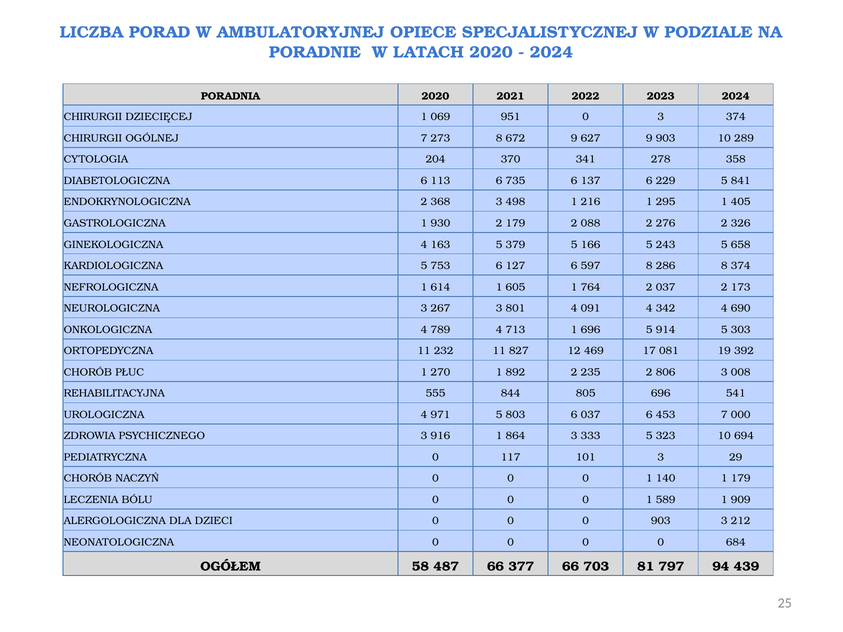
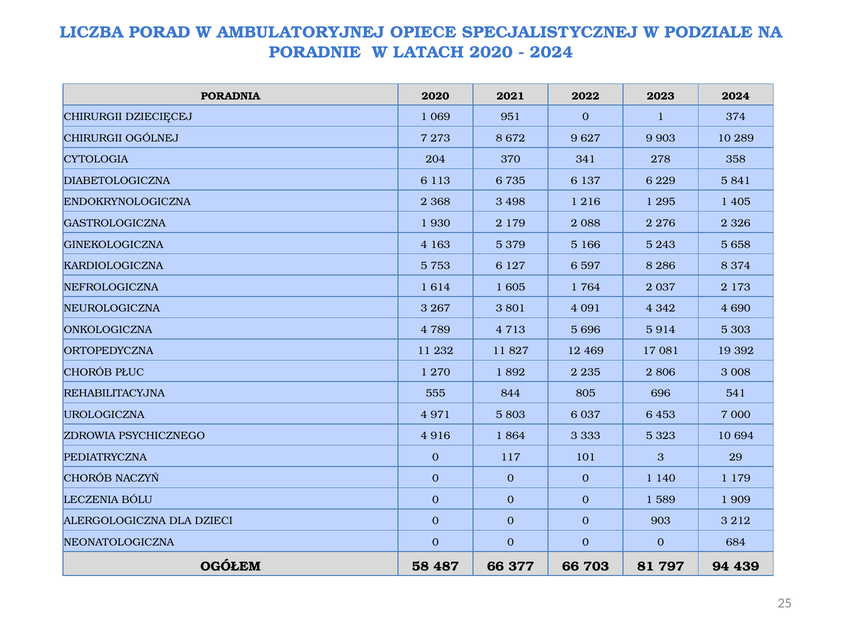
951 0 3: 3 -> 1 (661, 117)
713 1: 1 -> 5 (574, 330)
PSYCHICZNEGO 3: 3 -> 4 (424, 436)
